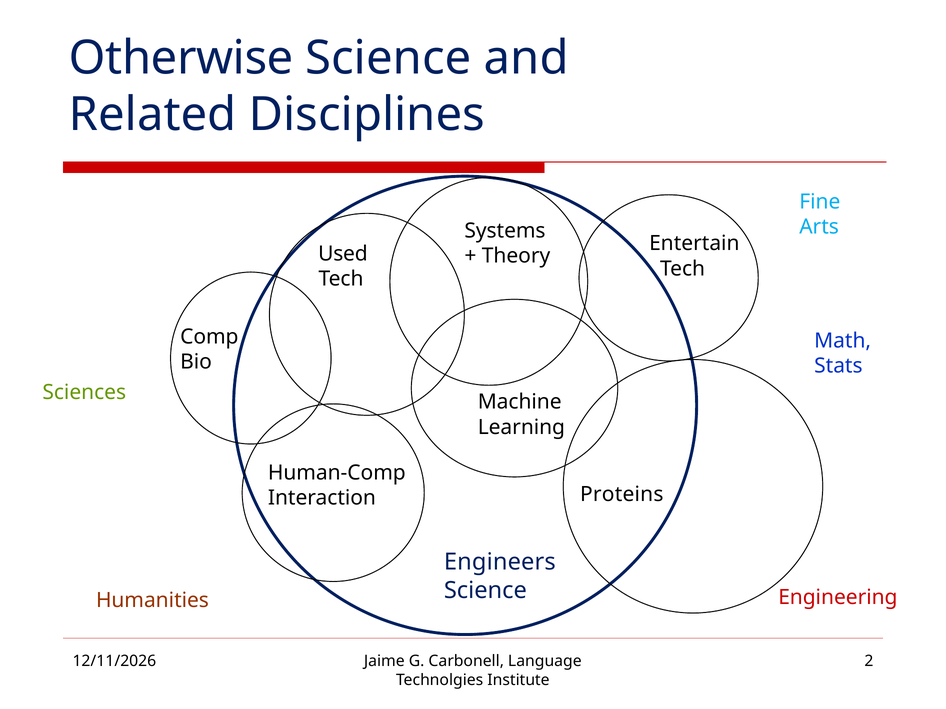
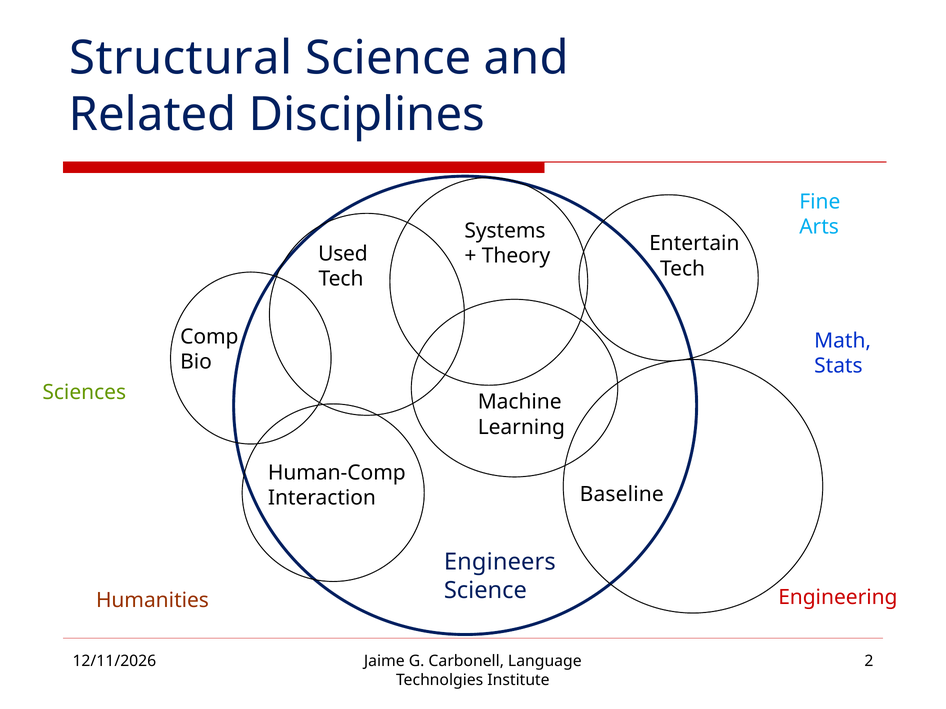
Otherwise: Otherwise -> Structural (181, 58)
Proteins: Proteins -> Baseline (622, 495)
